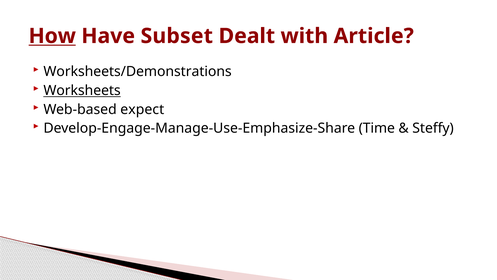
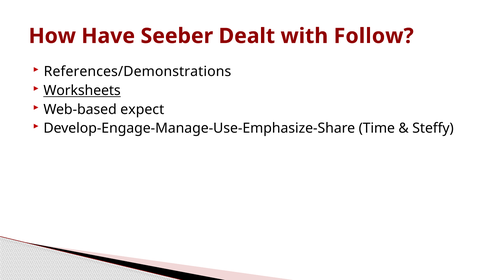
How underline: present -> none (52, 36)
Subset: Subset -> Seeber (177, 36)
Article: Article -> Follow (374, 36)
Worksheets/Demonstrations: Worksheets/Demonstrations -> References/Demonstrations (137, 72)
